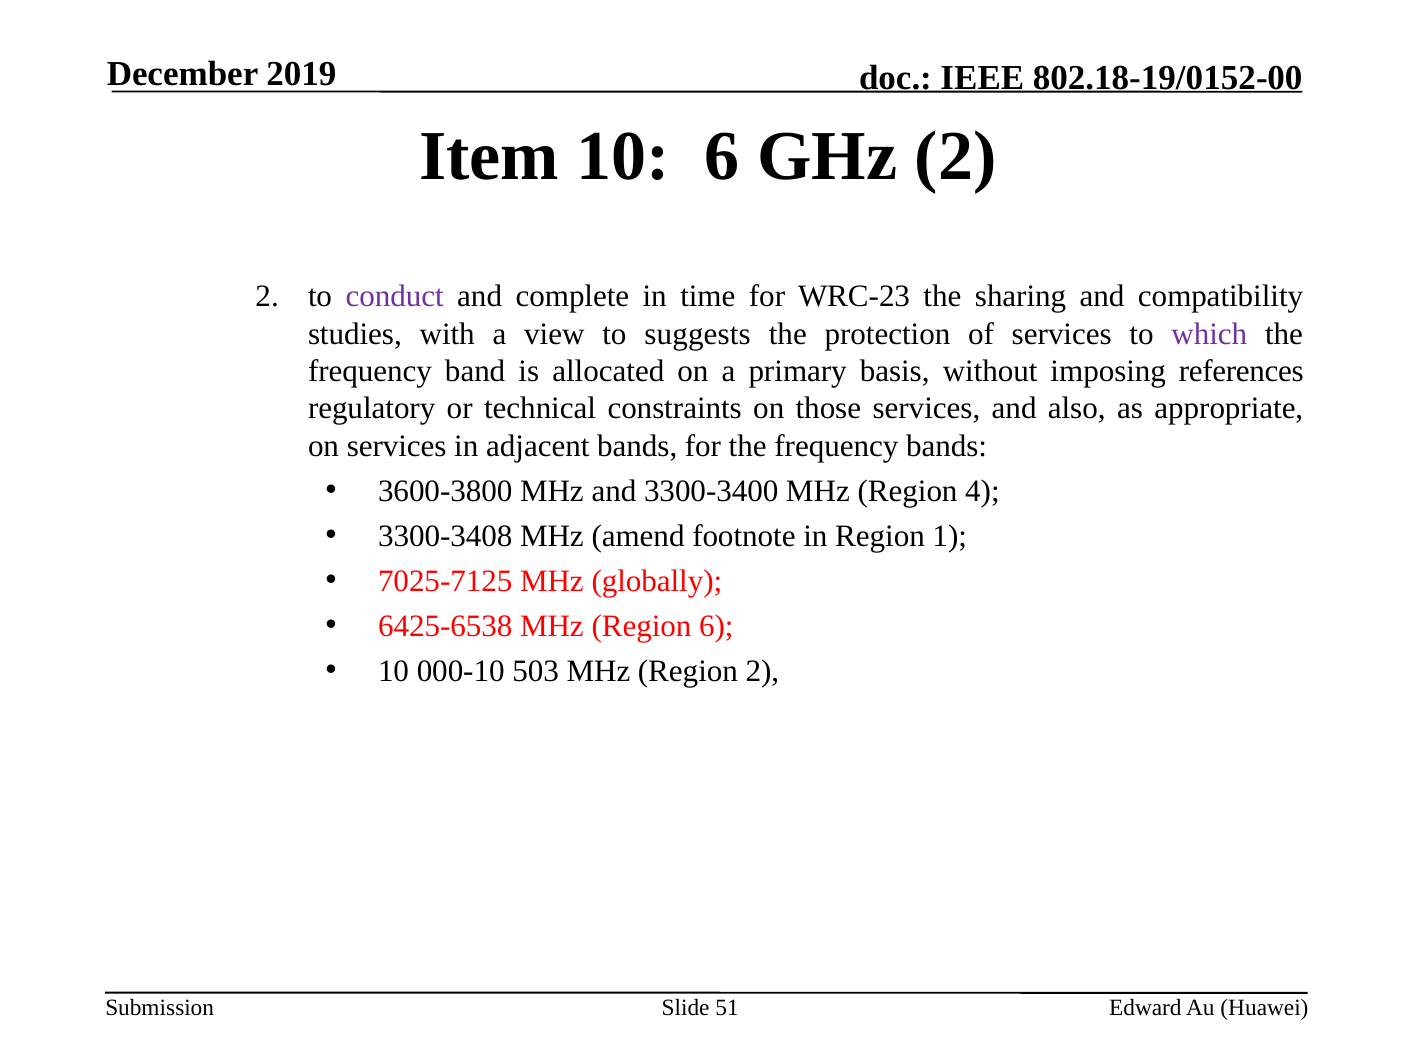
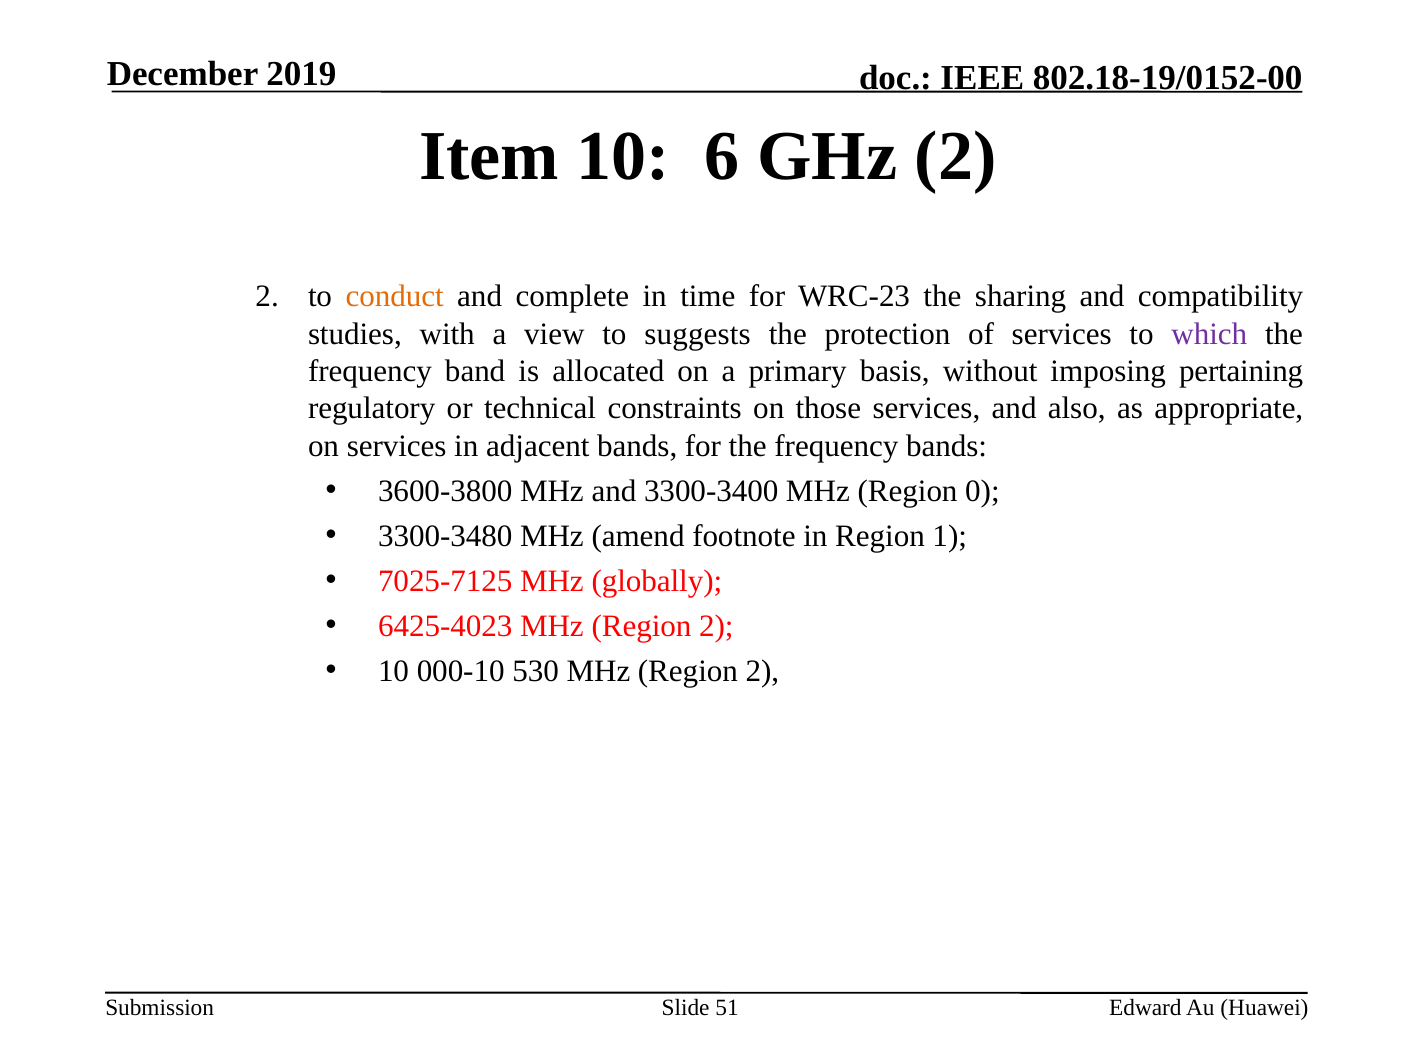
conduct colour: purple -> orange (395, 296)
references: references -> pertaining (1241, 371)
4: 4 -> 0 (982, 491)
3300-3408: 3300-3408 -> 3300-3480 (445, 536)
6425-6538: 6425-6538 -> 6425-4023 (445, 626)
6: 6 -> 2 (716, 626)
503: 503 -> 530 (536, 671)
